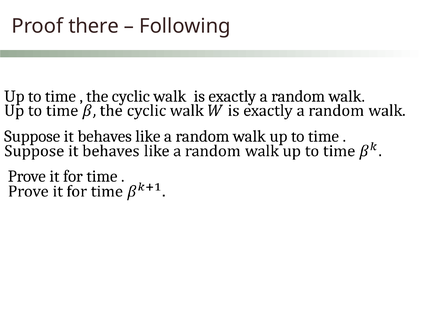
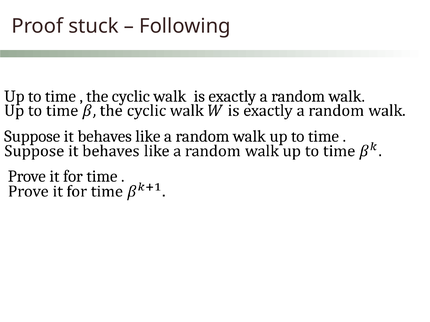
there: there -> stuck (93, 26)
